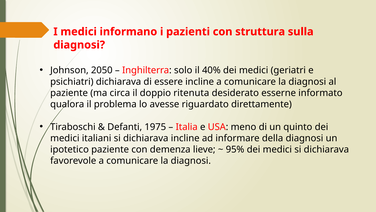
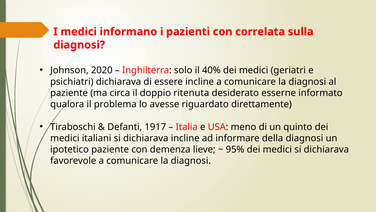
struttura: struttura -> correlata (260, 32)
2050: 2050 -> 2020 (102, 70)
1975: 1975 -> 1917 (155, 127)
